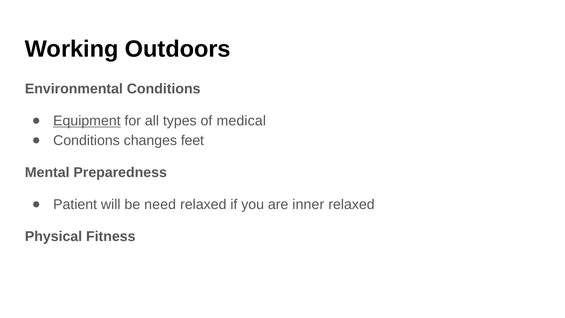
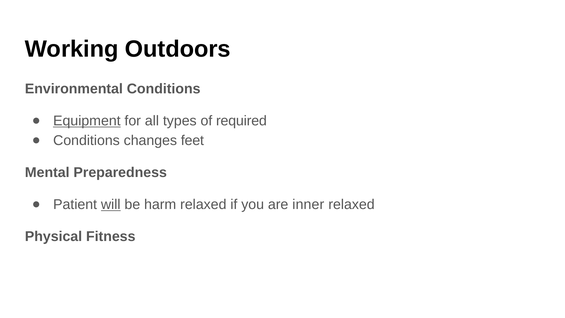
medical: medical -> required (241, 121)
will underline: none -> present (111, 204)
need: need -> harm (160, 204)
